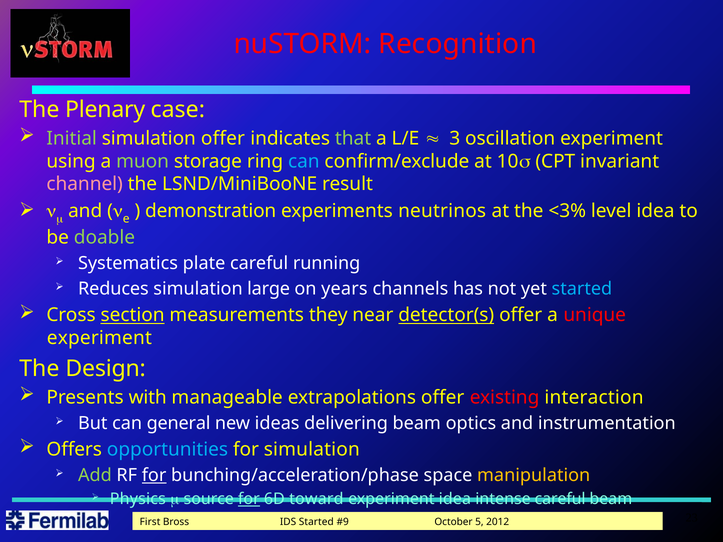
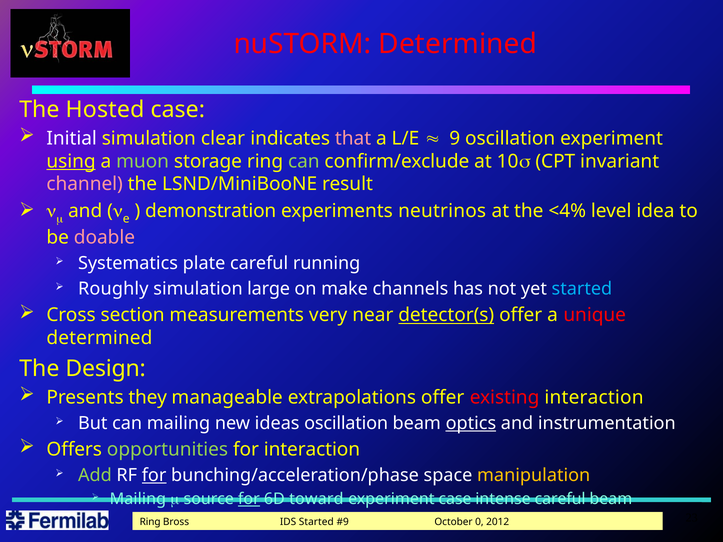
nuSTORM Recognition: Recognition -> Determined (458, 44)
Plenary: Plenary -> Hosted (105, 109)
Initial colour: light green -> white (72, 139)
simulation offer: offer -> clear (223, 139)
that colour: light green -> pink (353, 139)
3: 3 -> 9 (455, 139)
using underline: none -> present (71, 161)
can colour: light blue -> light green (304, 161)
<3%: <3% -> <4% (567, 211)
doable colour: light green -> pink (104, 238)
Reduces: Reduces -> Roughly (113, 289)
years: years -> make (345, 289)
section underline: present -> none (133, 315)
they: they -> very (328, 315)
experiment: experiment -> determined (99, 338)
with: with -> they (148, 398)
can general: general -> mailing (178, 423)
ideas delivering: delivering -> oscillation (346, 423)
optics underline: none -> present (471, 423)
opportunities colour: light blue -> light green (167, 450)
for simulation: simulation -> interaction (312, 450)
Physics: Physics -> Mailing (138, 499)
experiment idea: idea -> case (455, 499)
First: First -> Ring (150, 522)
5: 5 -> 0 (479, 522)
